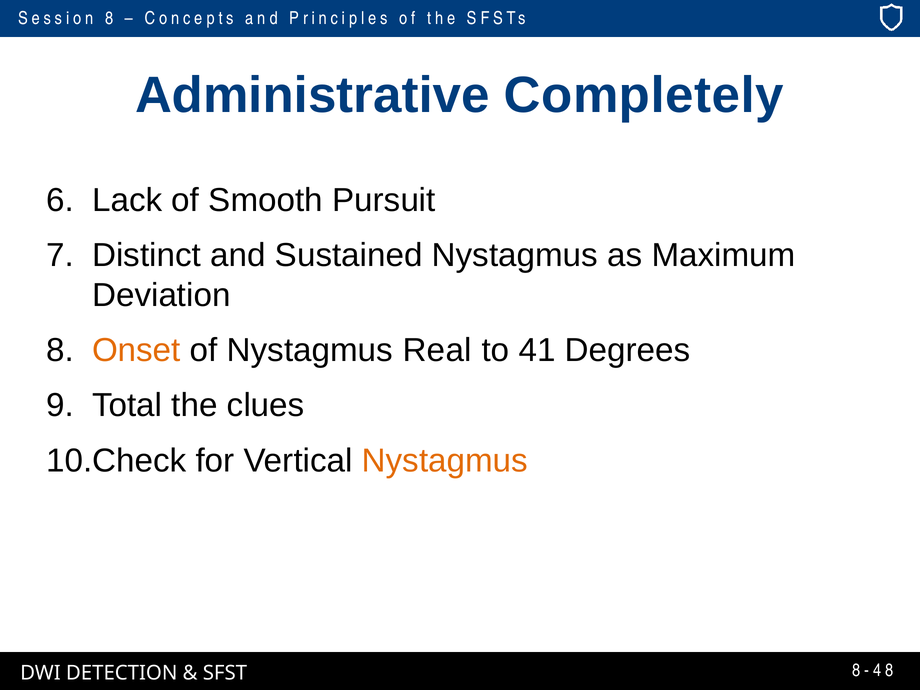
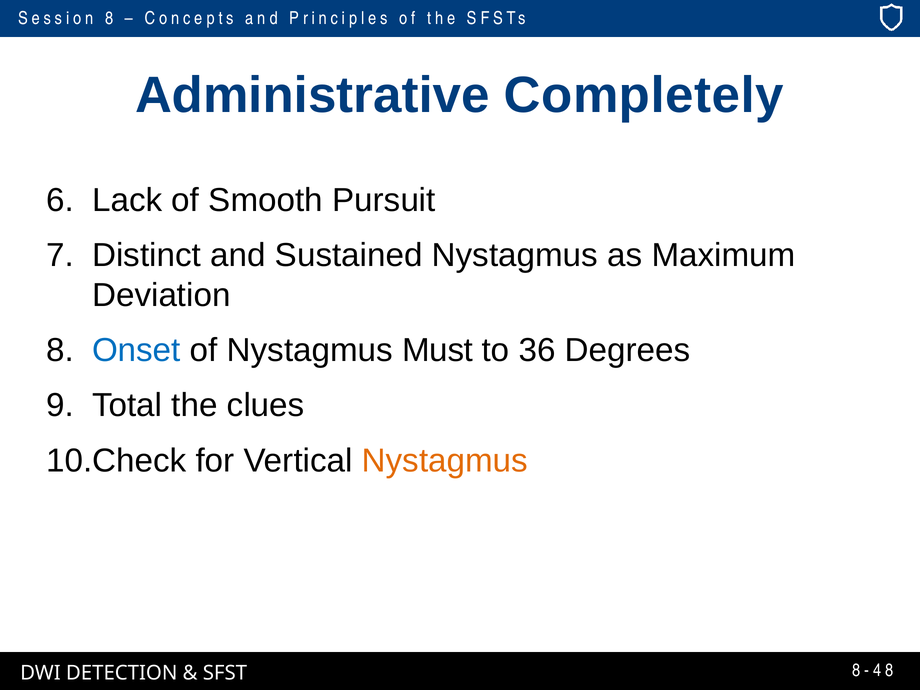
Onset colour: orange -> blue (136, 350)
Real: Real -> Must (438, 350)
41: 41 -> 36 (537, 350)
